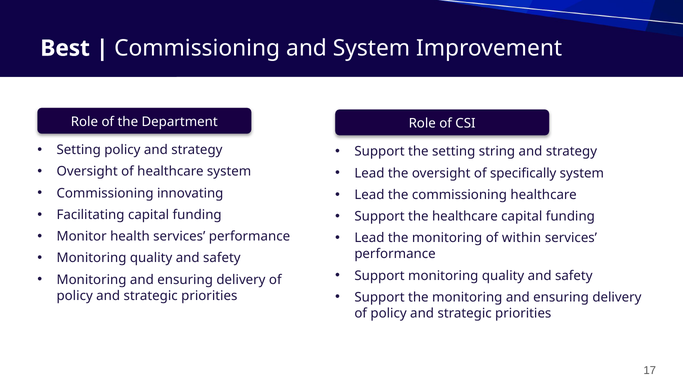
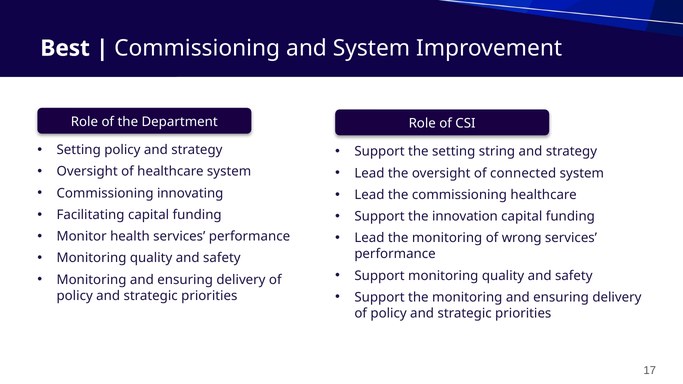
specifically: specifically -> connected (523, 173)
the healthcare: healthcare -> innovation (465, 217)
within: within -> wrong (522, 238)
